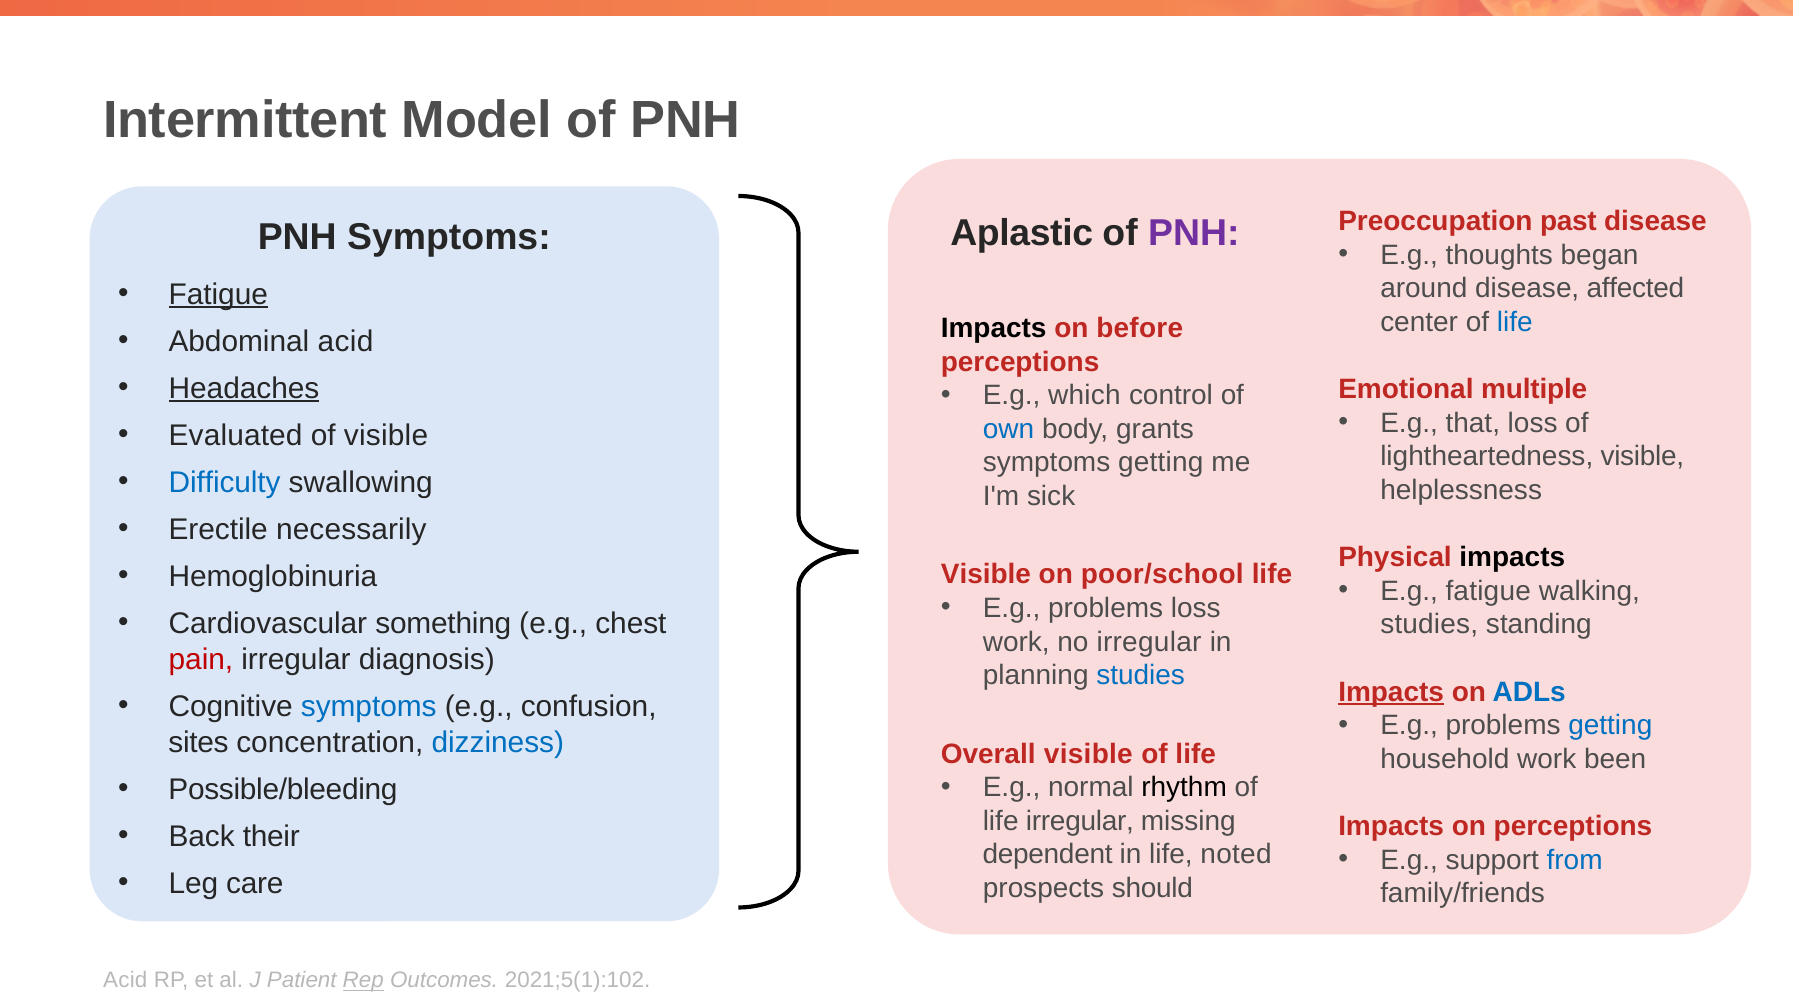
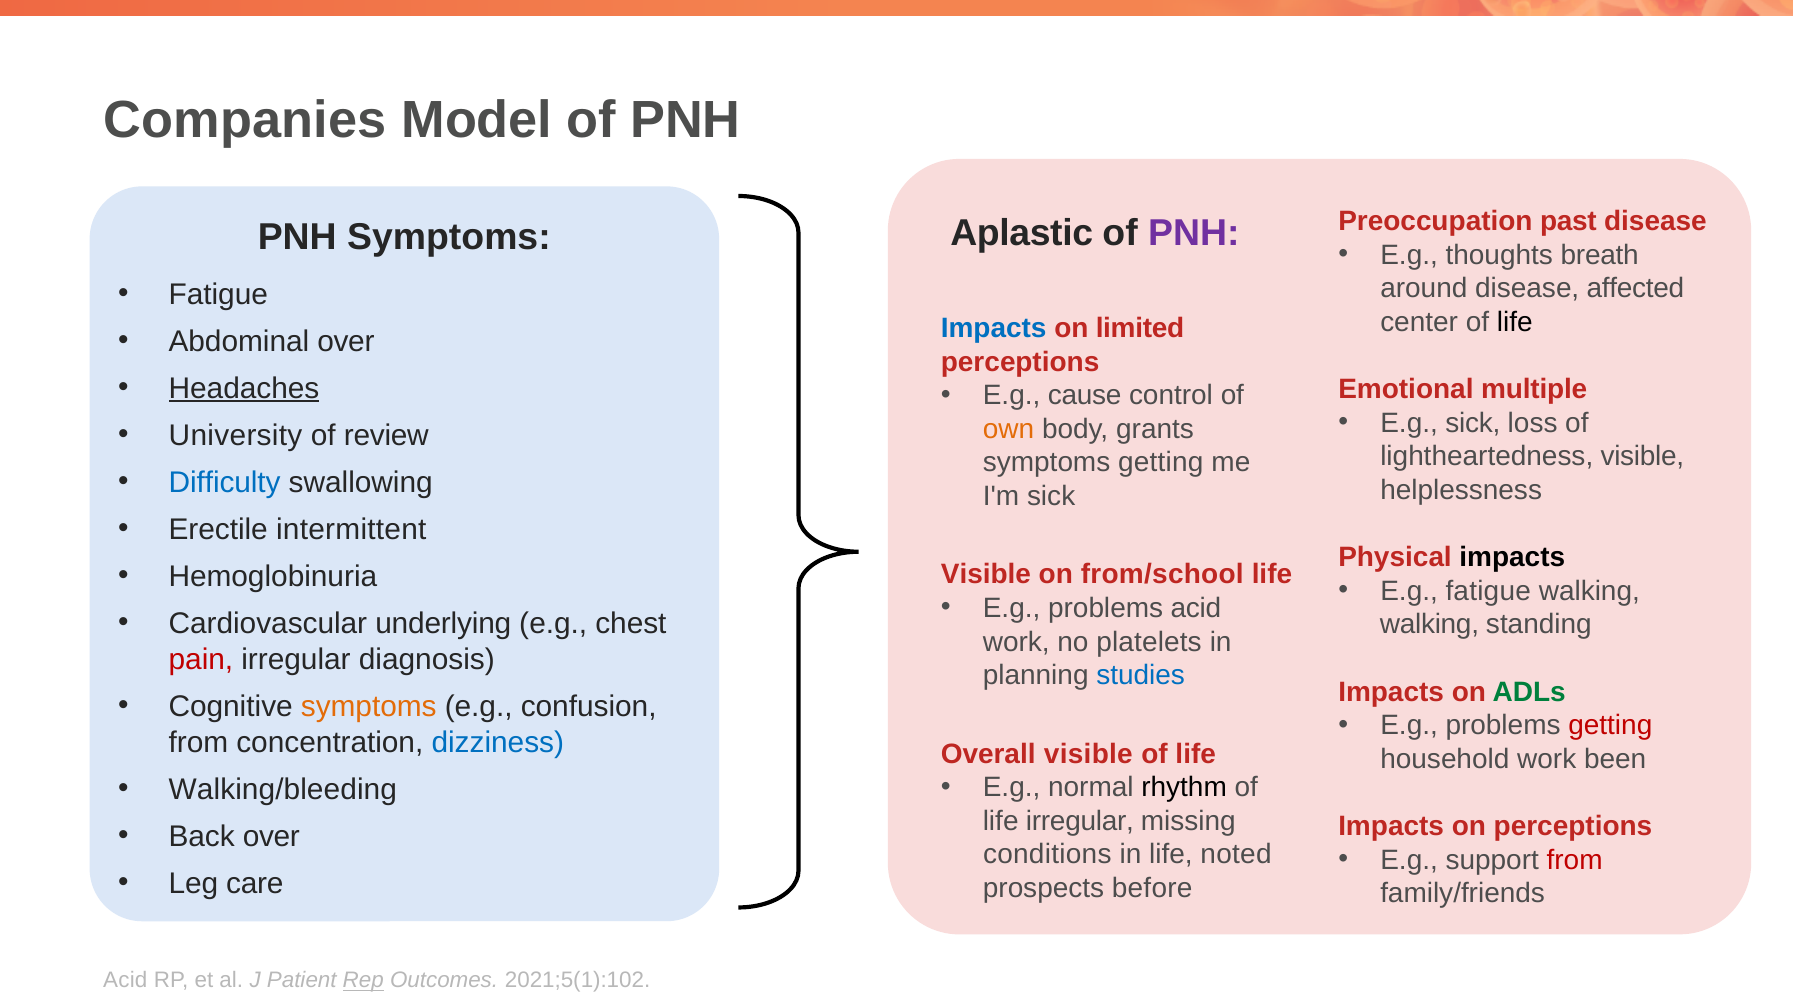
Intermittent: Intermittent -> Companies (245, 120)
began: began -> breath (1600, 255)
Fatigue underline: present -> none (218, 295)
life colour: blue -> black (1515, 322)
Impacts colour: black -> blue (994, 328)
before: before -> limited (1140, 328)
Abdominal acid: acid -> over (346, 342)
which: which -> cause (1085, 396)
E.g that: that -> sick (1473, 423)
own colour: blue -> orange (1009, 429)
Evaluated: Evaluated -> University (236, 436)
of visible: visible -> review (386, 436)
necessarily: necessarily -> intermittent (351, 530)
poor/school: poor/school -> from/school (1162, 575)
problems loss: loss -> acid (1196, 609)
something: something -> underlying (443, 624)
studies: studies -> walking (1429, 625)
no irregular: irregular -> platelets (1149, 642)
Impacts underline: present -> none (1391, 692)
ADLs colour: blue -> green (1529, 692)
symptoms colour: blue -> orange (369, 707)
getting colour: blue -> red (1610, 726)
sites: sites -> from (198, 743)
Possible/bleeding: Possible/bleeding -> Walking/bleeding (283, 790)
Back their: their -> over (271, 837)
dependent: dependent -> conditions (1047, 855)
from colour: blue -> red (1575, 860)
should: should -> before (1152, 889)
